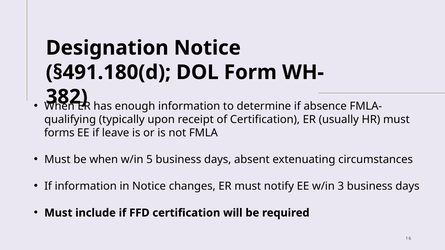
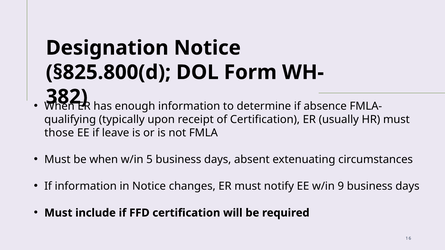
§491.180(d: §491.180(d -> §825.800(d (108, 72)
forms: forms -> those (59, 133)
3: 3 -> 9 (341, 186)
